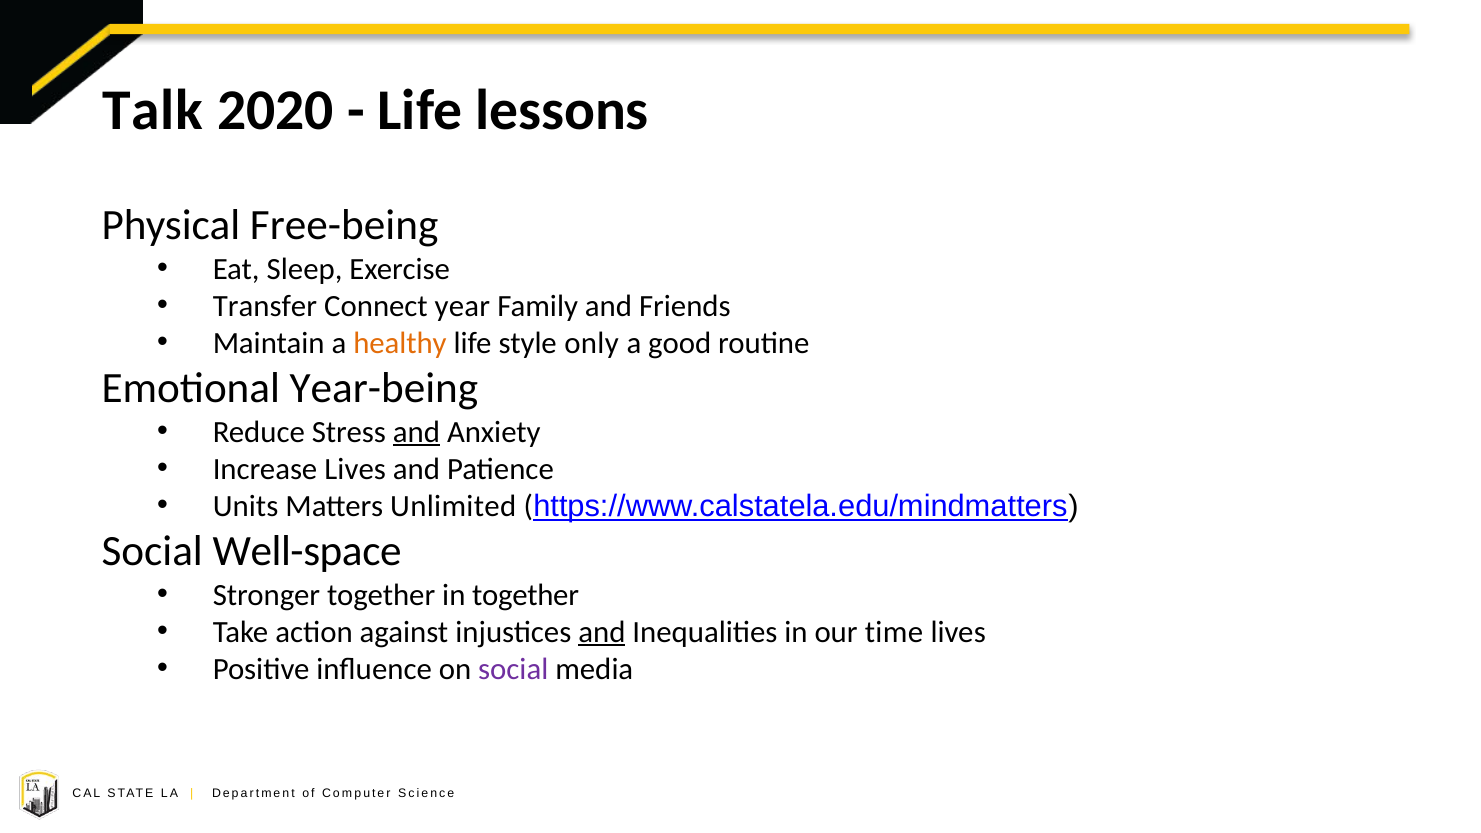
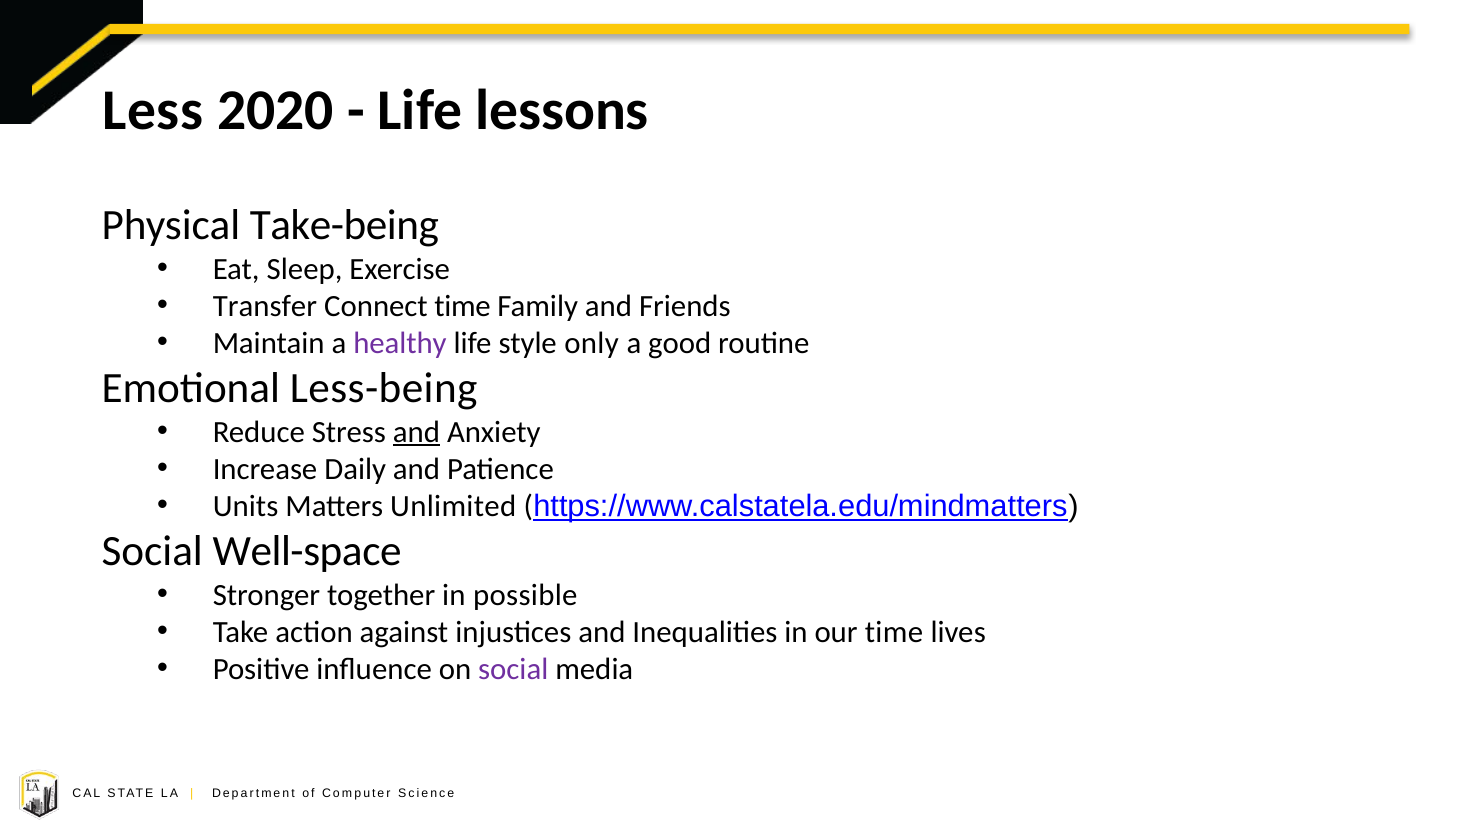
Talk: Talk -> Less (153, 110)
Free-being: Free-being -> Take-being (344, 226)
Connect year: year -> time (463, 306)
healthy colour: orange -> purple (400, 343)
Year-being: Year-being -> Less-being (384, 389)
Increase Lives: Lives -> Daily (355, 469)
in together: together -> possible (525, 595)
and underline: present -> none (602, 632)
